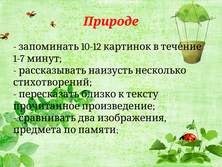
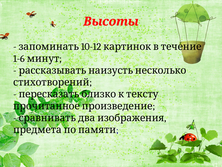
Природе: Природе -> Высоты (111, 21)
1-7: 1-7 -> 1-6 (19, 58)
